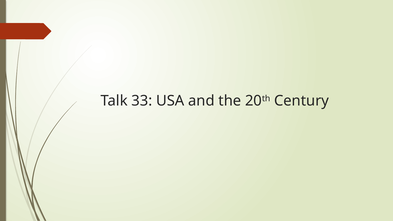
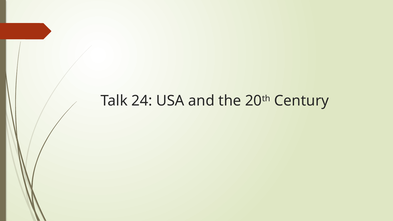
33: 33 -> 24 (142, 101)
